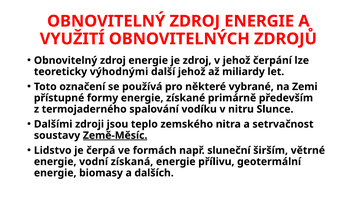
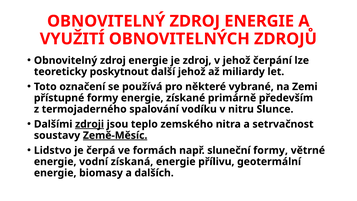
výhodnými: výhodnými -> poskytnout (119, 72)
zdroji underline: none -> present (90, 124)
sluneční širším: širším -> formy (271, 150)
